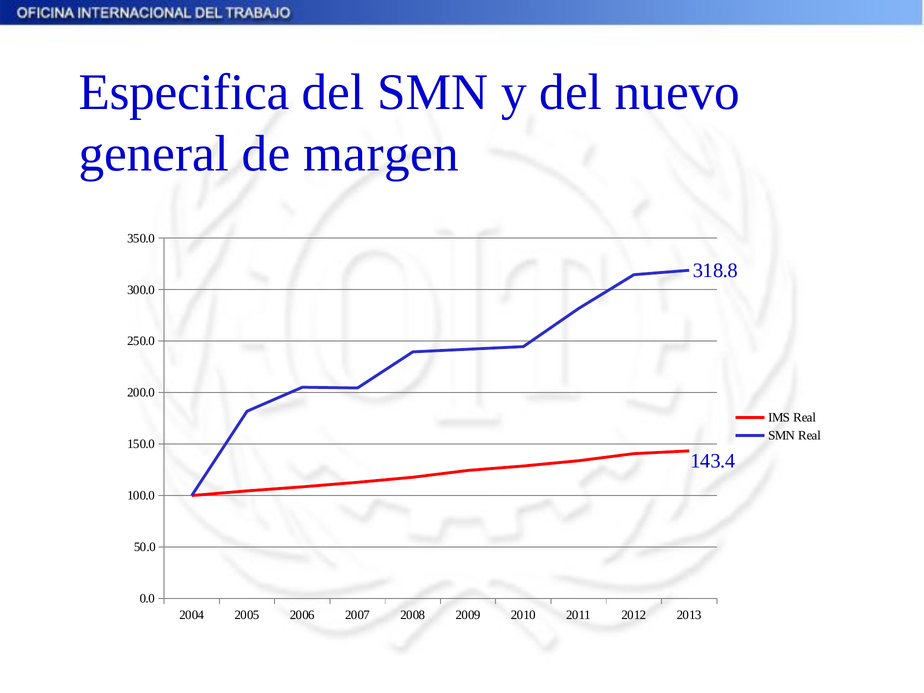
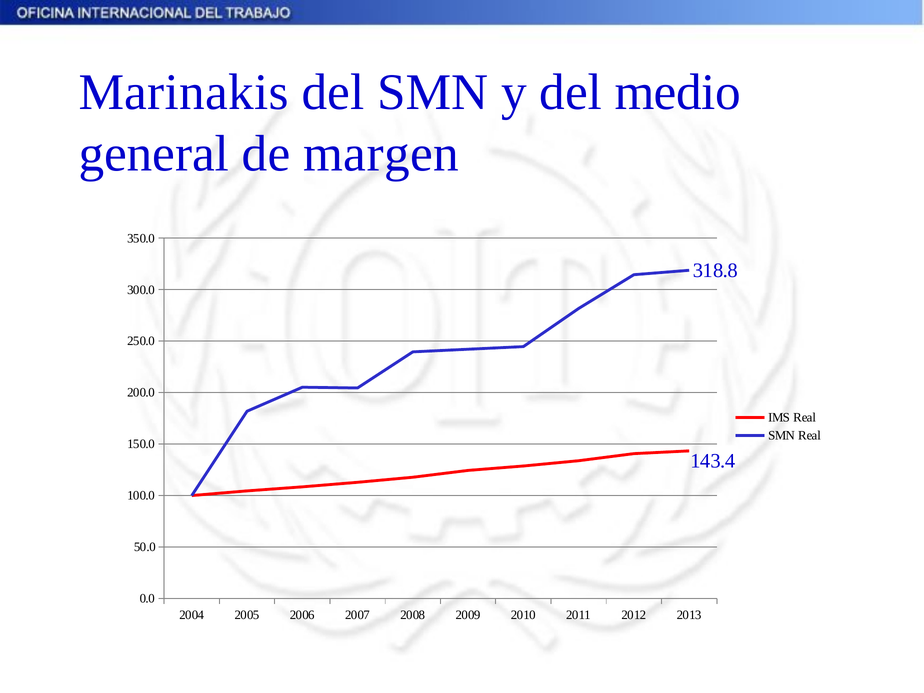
Especifica: Especifica -> Marinakis (184, 92)
nuevo: nuevo -> medio (678, 92)
